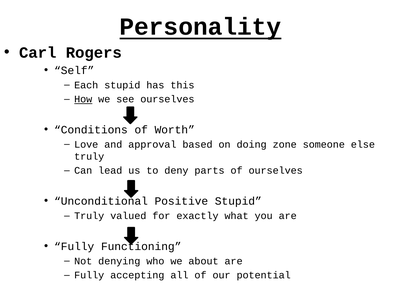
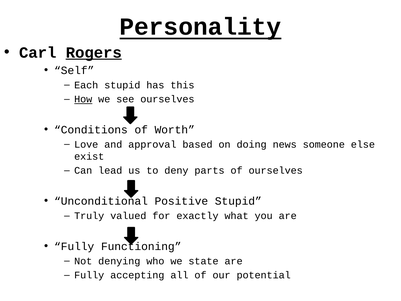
Rogers underline: none -> present (94, 53)
zone: zone -> news (285, 144)
truly: truly -> exist (89, 156)
about: about -> state (204, 261)
